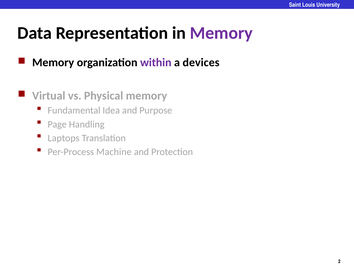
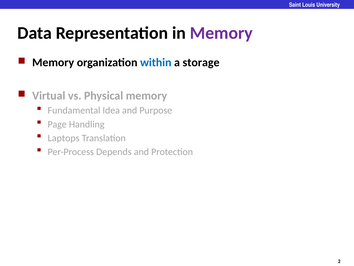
within colour: purple -> blue (156, 62)
devices: devices -> storage (201, 62)
Machine: Machine -> Depends (114, 152)
